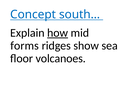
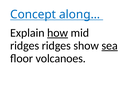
south…: south… -> along… (79, 14)
forms: forms -> ridges (25, 45)
sea underline: none -> present (110, 45)
